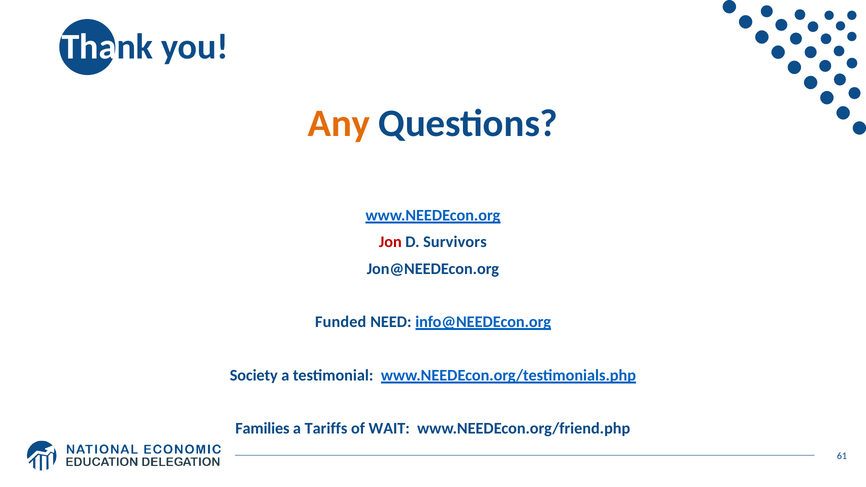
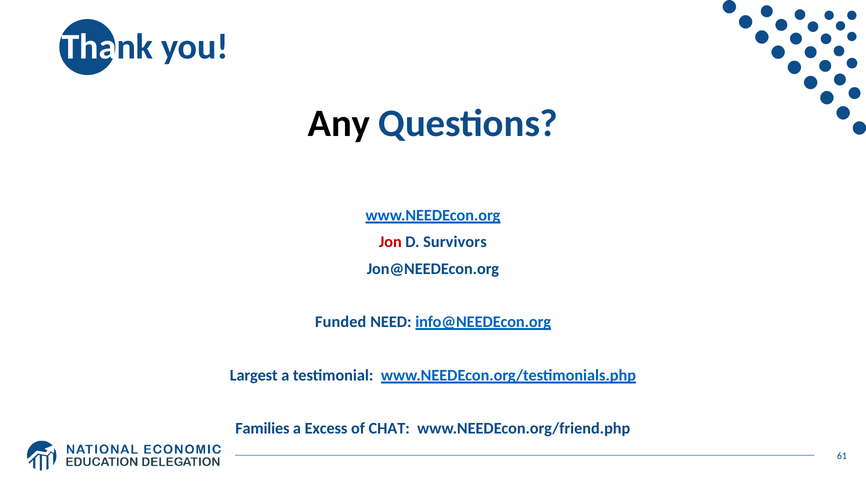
Any colour: orange -> black (339, 123)
Society: Society -> Largest (254, 375)
Tariffs: Tariffs -> Excess (326, 429)
WAIT: WAIT -> CHAT (389, 429)
